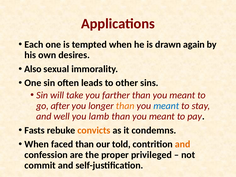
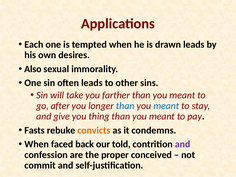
drawn again: again -> leads (194, 44)
than colour: orange -> blue (125, 106)
well: well -> give (62, 116)
lamb: lamb -> thing (99, 116)
faced than: than -> back (85, 144)
and colour: orange -> purple (183, 144)
privileged: privileged -> conceived (151, 155)
